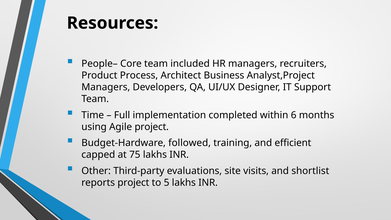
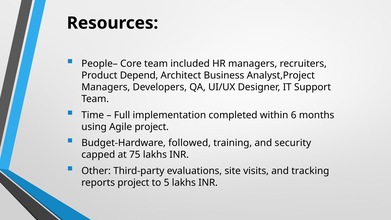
Process: Process -> Depend (139, 75)
efficient: efficient -> security (293, 143)
shortlist: shortlist -> tracking (310, 171)
